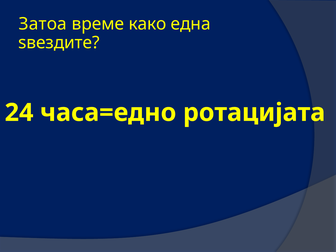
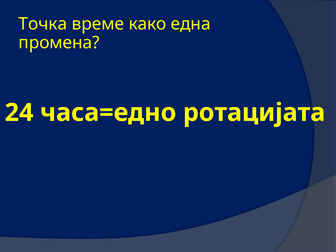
Затоа: Затоа -> Точка (43, 24)
ѕвездите: ѕвездите -> промена (59, 43)
